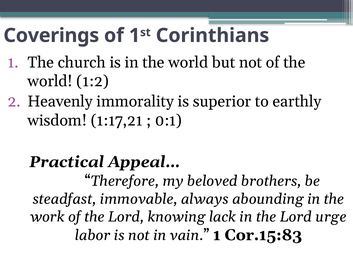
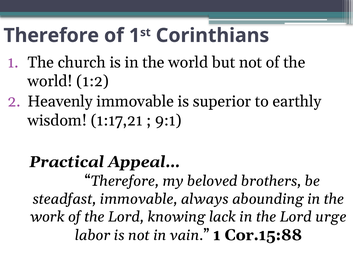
Coverings: Coverings -> Therefore (51, 35)
Heavenly immorality: immorality -> immovable (135, 101)
0:1: 0:1 -> 9:1 (168, 120)
Cor.15:83: Cor.15:83 -> Cor.15:88 (263, 235)
